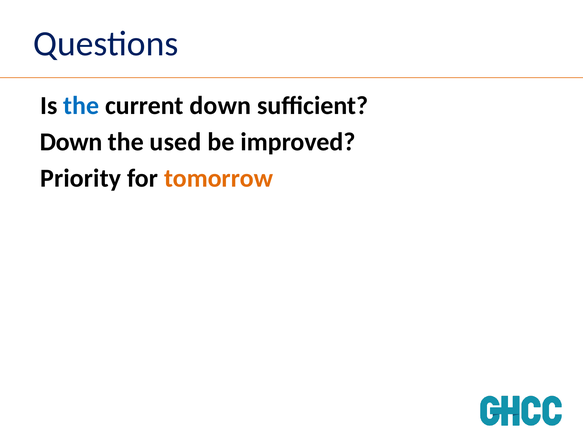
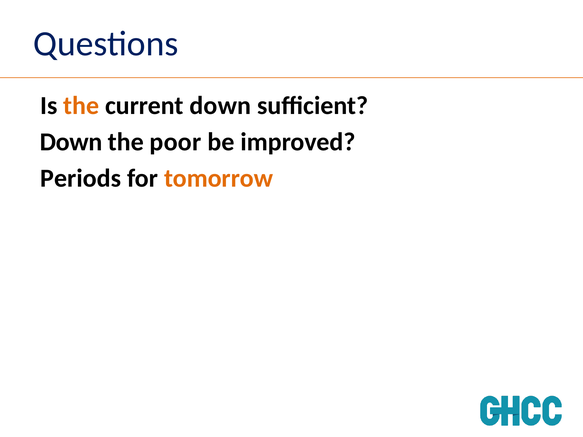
the colour: blue -> orange (81, 106)
used: used -> poor (175, 142)
Priority: Priority -> Periods (81, 178)
